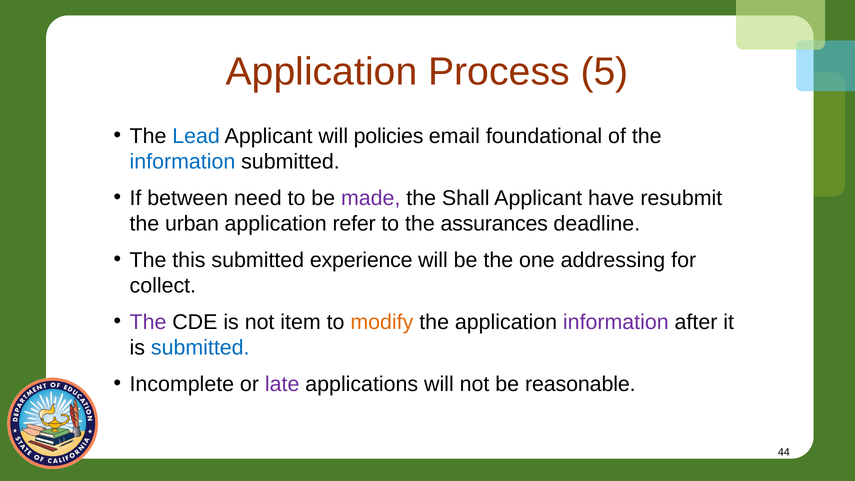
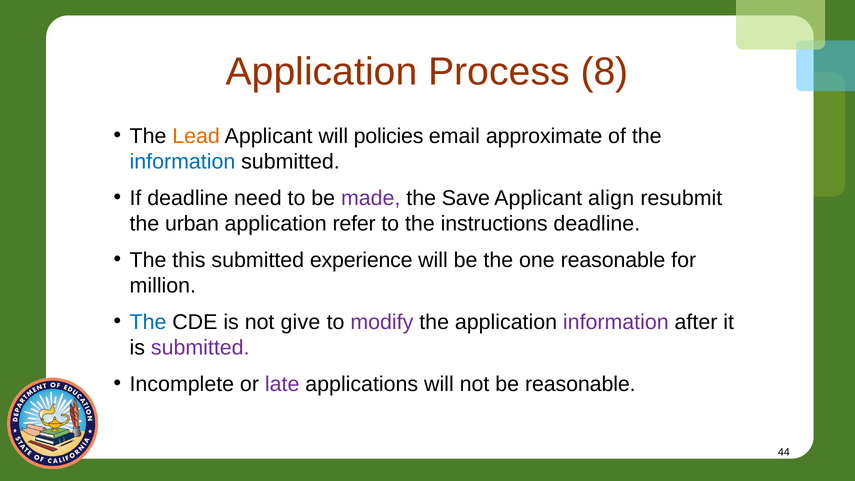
5: 5 -> 8 (605, 72)
Lead colour: blue -> orange (196, 136)
foundational: foundational -> approximate (544, 136)
If between: between -> deadline (188, 198)
Shall: Shall -> Save (466, 198)
have: have -> align (611, 198)
assurances: assurances -> instructions (494, 224)
one addressing: addressing -> reasonable (613, 260)
collect: collect -> million (163, 286)
The colour: purple -> blue (148, 322)
item: item -> give (300, 322)
modify colour: orange -> purple (382, 322)
submitted colour: blue -> purple (200, 348)
